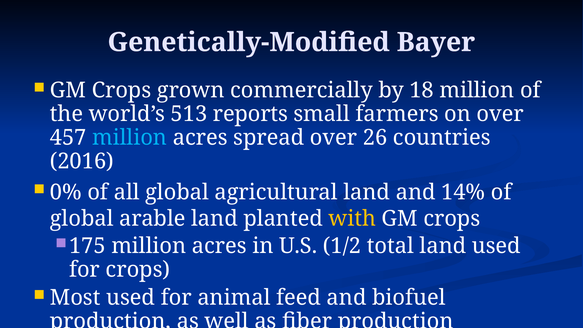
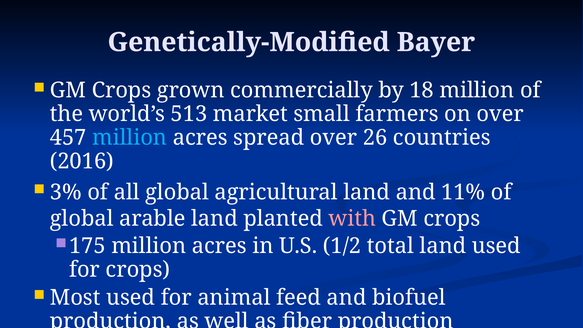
reports: reports -> market (250, 114)
0%: 0% -> 3% (66, 192)
14%: 14% -> 11% (463, 192)
with colour: yellow -> pink (352, 218)
